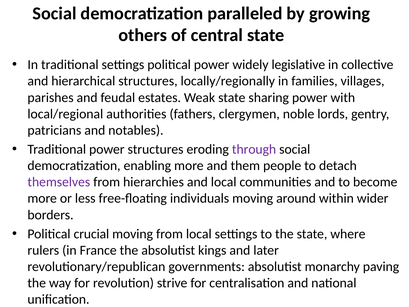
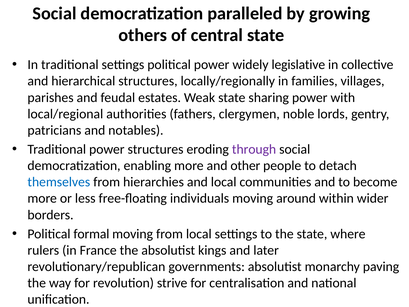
them: them -> other (245, 166)
themselves colour: purple -> blue (59, 182)
crucial: crucial -> formal (91, 234)
